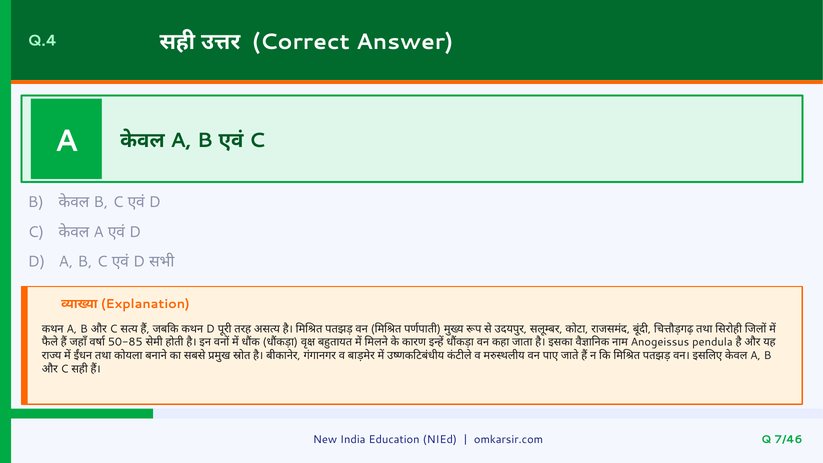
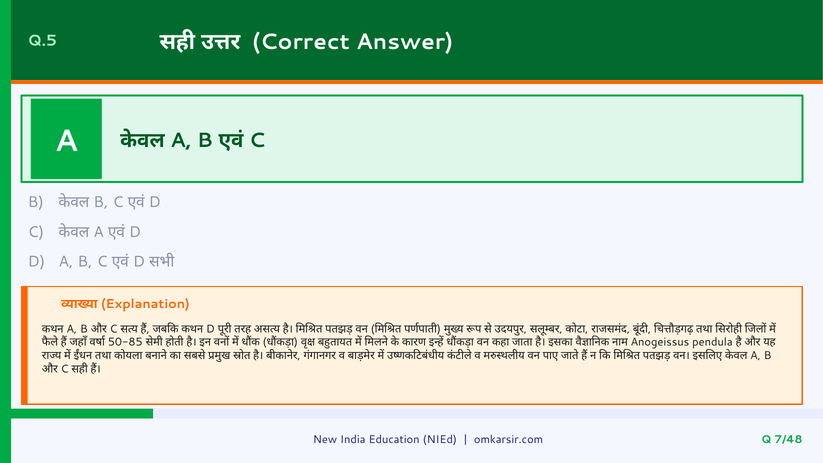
Q.4: Q.4 -> Q.5 (42, 41)
7/46: 7/46 -> 7/48 (788, 440)
